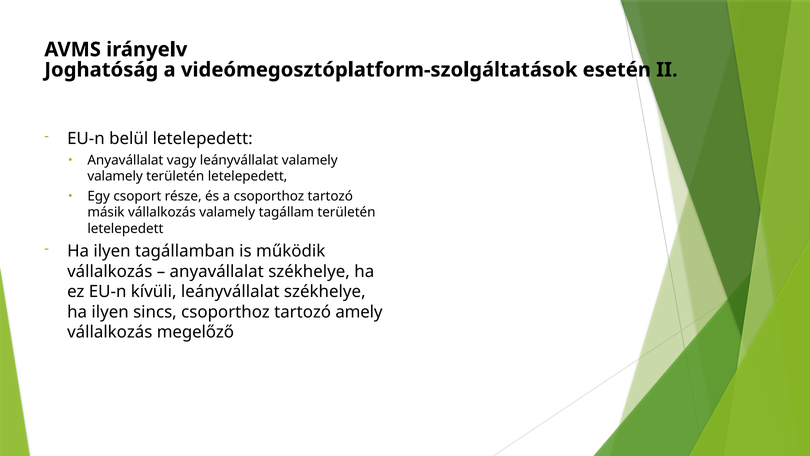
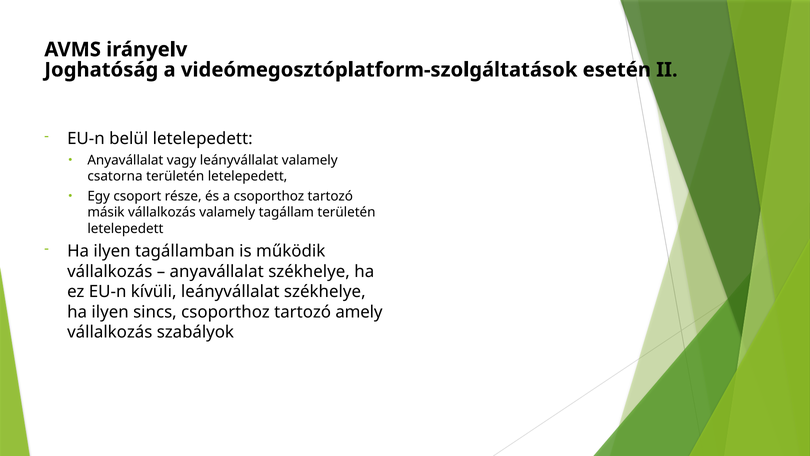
valamely: valamely -> csatorna (115, 176)
megelőző: megelőző -> szabályok (195, 332)
